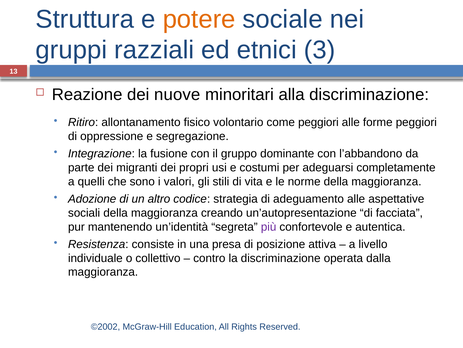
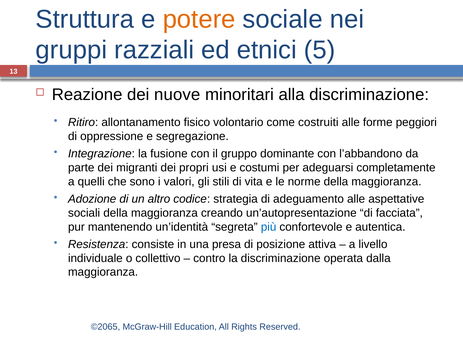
3: 3 -> 5 (320, 50)
come peggiori: peggiori -> costruiti (318, 122)
più colour: purple -> blue (269, 226)
©2002: ©2002 -> ©2065 (106, 326)
